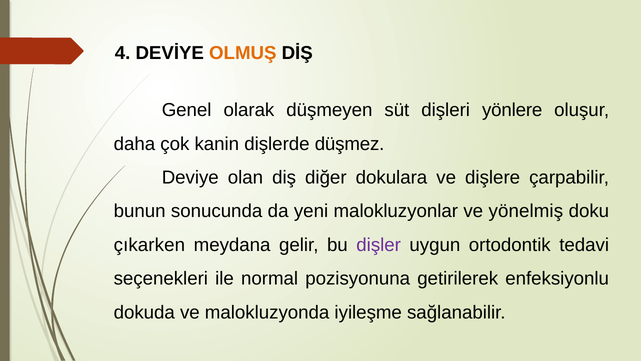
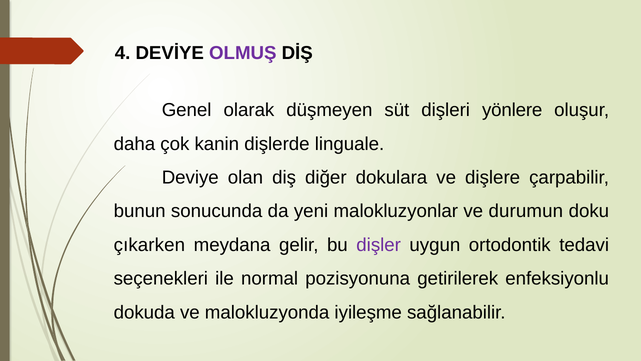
OLMUŞ colour: orange -> purple (243, 53)
düşmez: düşmez -> linguale (349, 144)
yönelmiş: yönelmiş -> durumun (526, 211)
